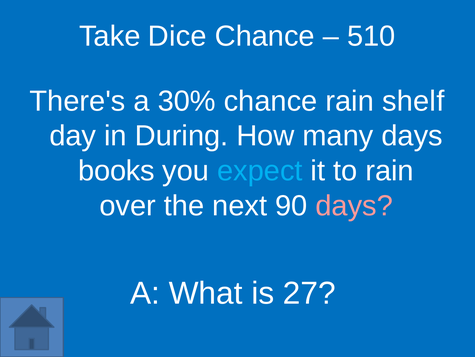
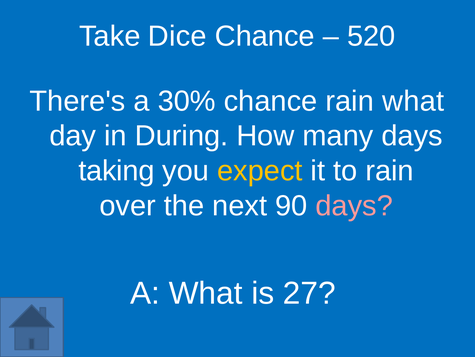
510: 510 -> 520 (371, 36)
rain shelf: shelf -> what (413, 101)
books: books -> taking (116, 171)
expect colour: light blue -> yellow (260, 171)
